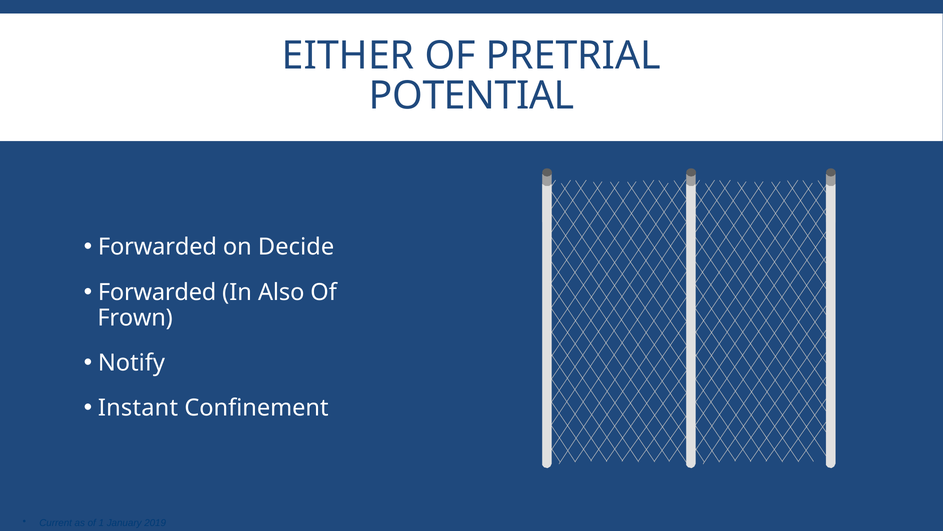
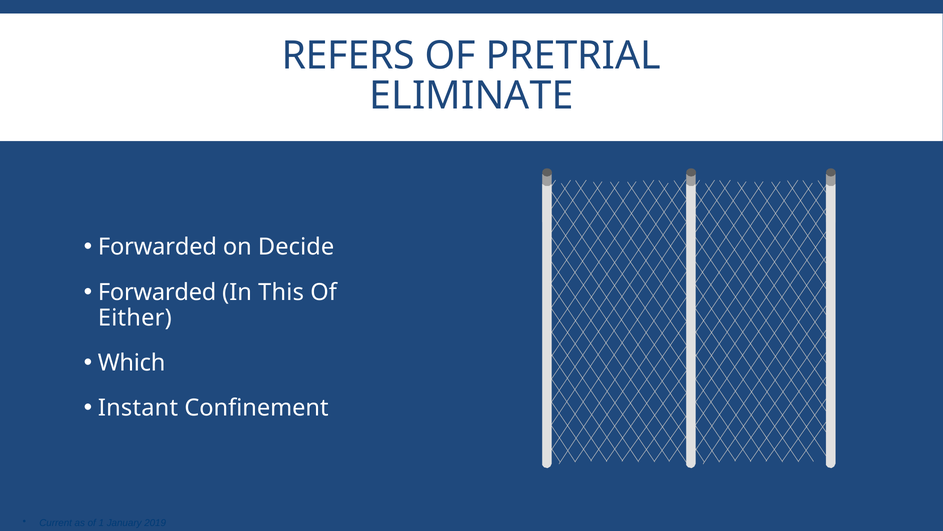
EITHER: EITHER -> REFERS (348, 56)
POTENTIAL: POTENTIAL -> ELIMINATE (471, 96)
Also: Also -> This (281, 292)
Frown: Frown -> Either (135, 317)
Notify: Notify -> Which (132, 362)
